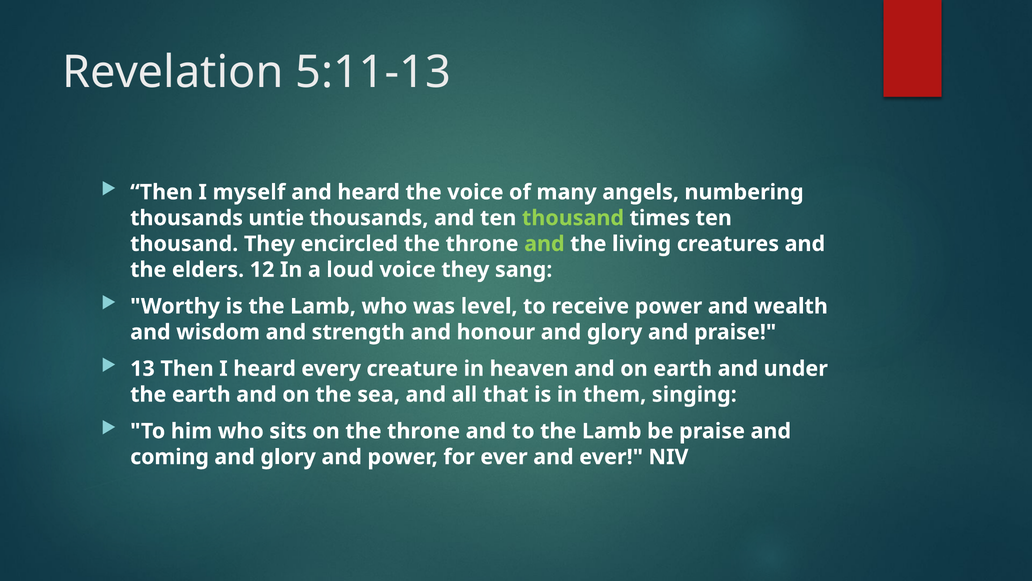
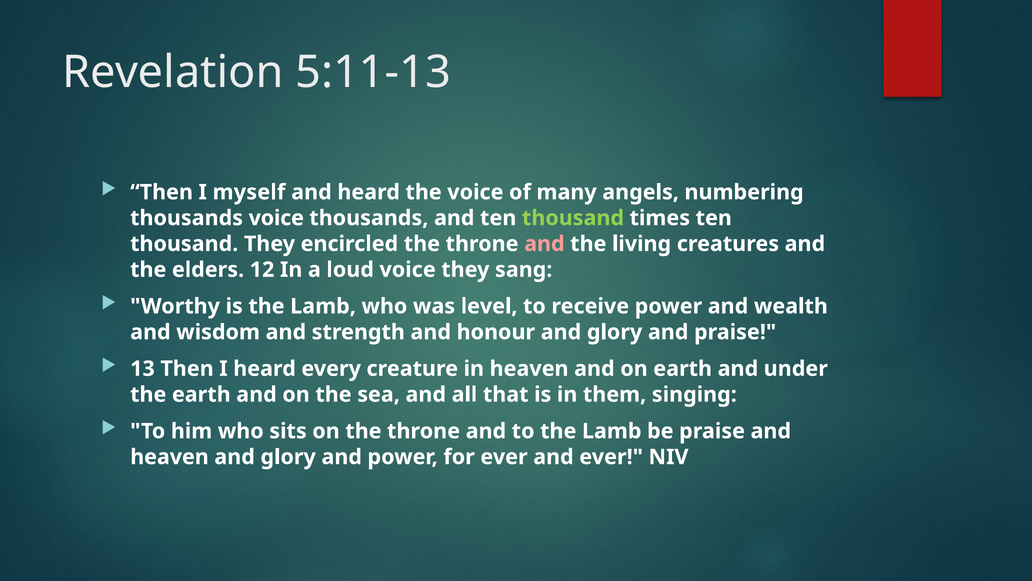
thousands untie: untie -> voice (276, 218)
and colour: light green -> pink (544, 244)
coming: coming -> heaven (169, 457)
